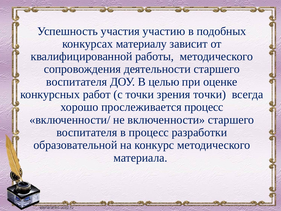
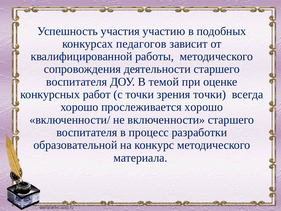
материалу: материалу -> педагогов (141, 44)
целью: целью -> темой (164, 82)
прослеживается процесс: процесс -> хорошо (204, 107)
